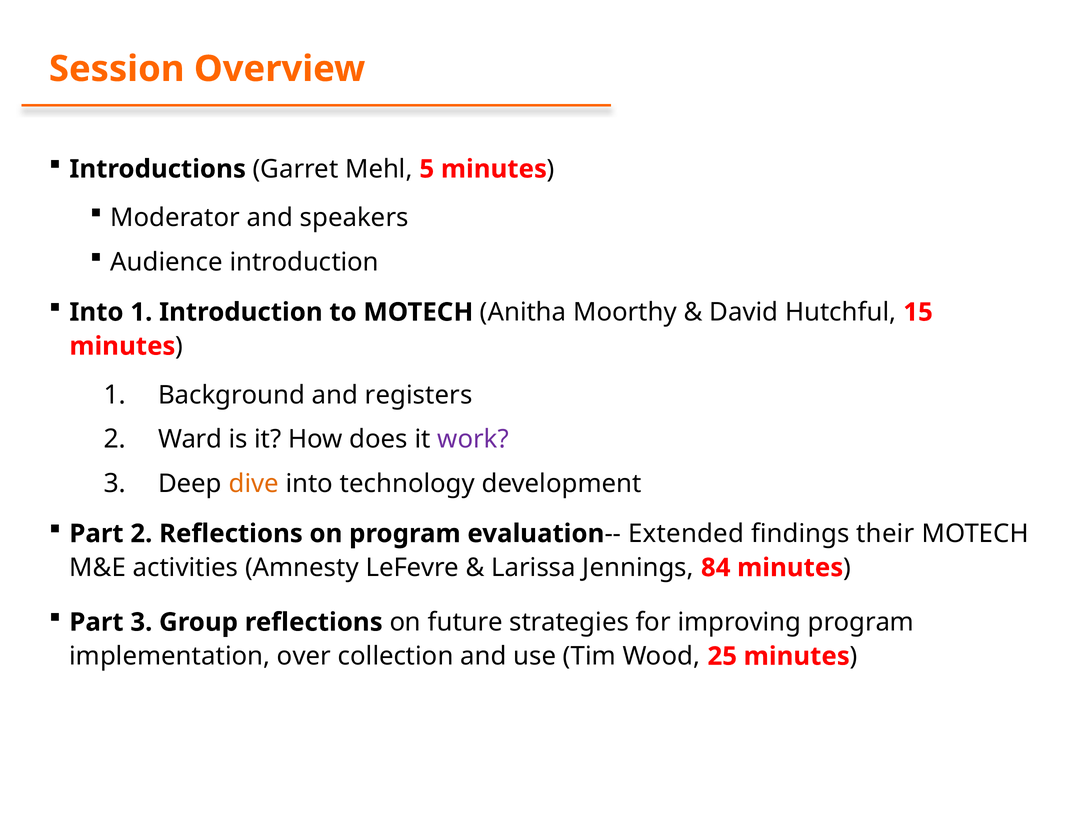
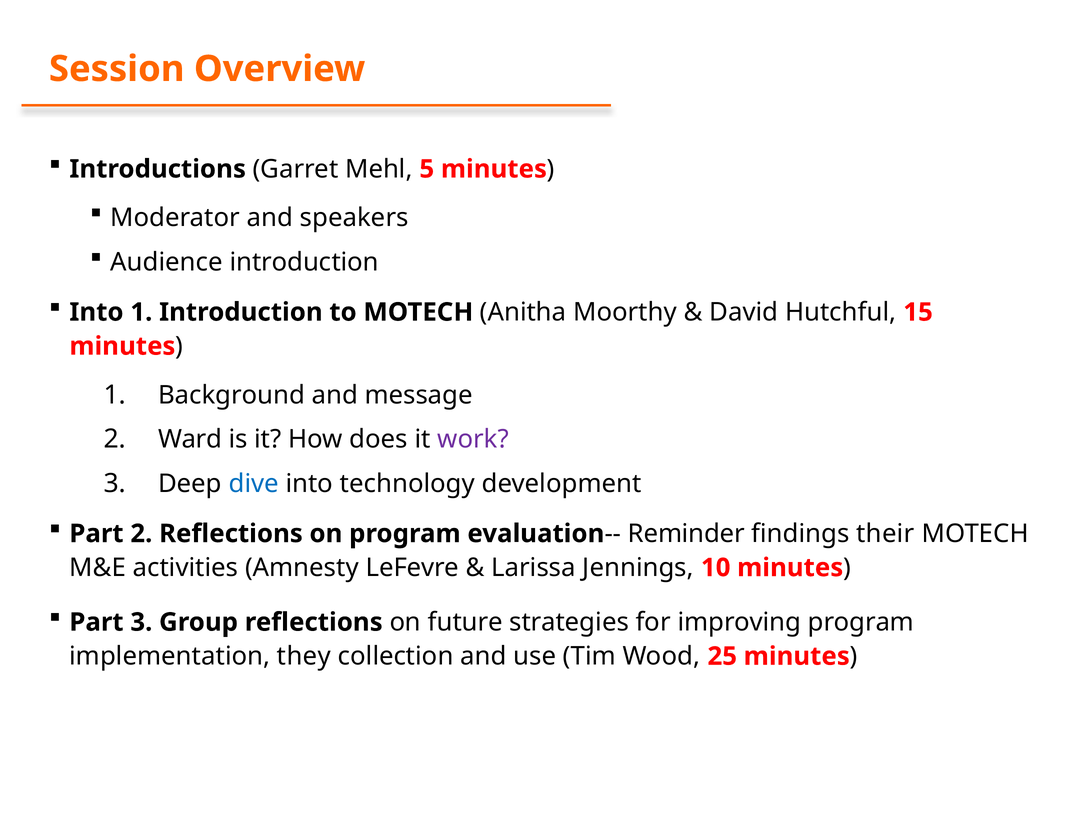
registers: registers -> message (419, 395)
dive colour: orange -> blue (254, 484)
Extended: Extended -> Reminder (686, 534)
84: 84 -> 10 (716, 568)
over: over -> they (304, 656)
